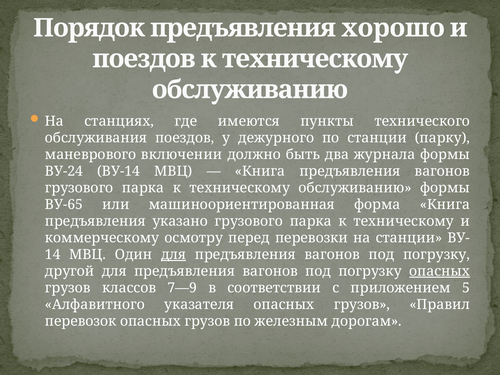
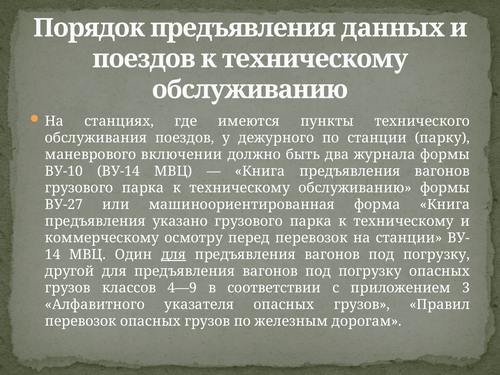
хорошо: хорошо -> данных (393, 28)
ВУ-24: ВУ-24 -> ВУ-10 (64, 171)
ВУ-65: ВУ-65 -> ВУ-27 (64, 205)
перед перевозки: перевозки -> перевозок (311, 238)
опасных underline: present -> none (440, 271)
7—9: 7—9 -> 4—9 (182, 288)
5: 5 -> 3 (466, 288)
